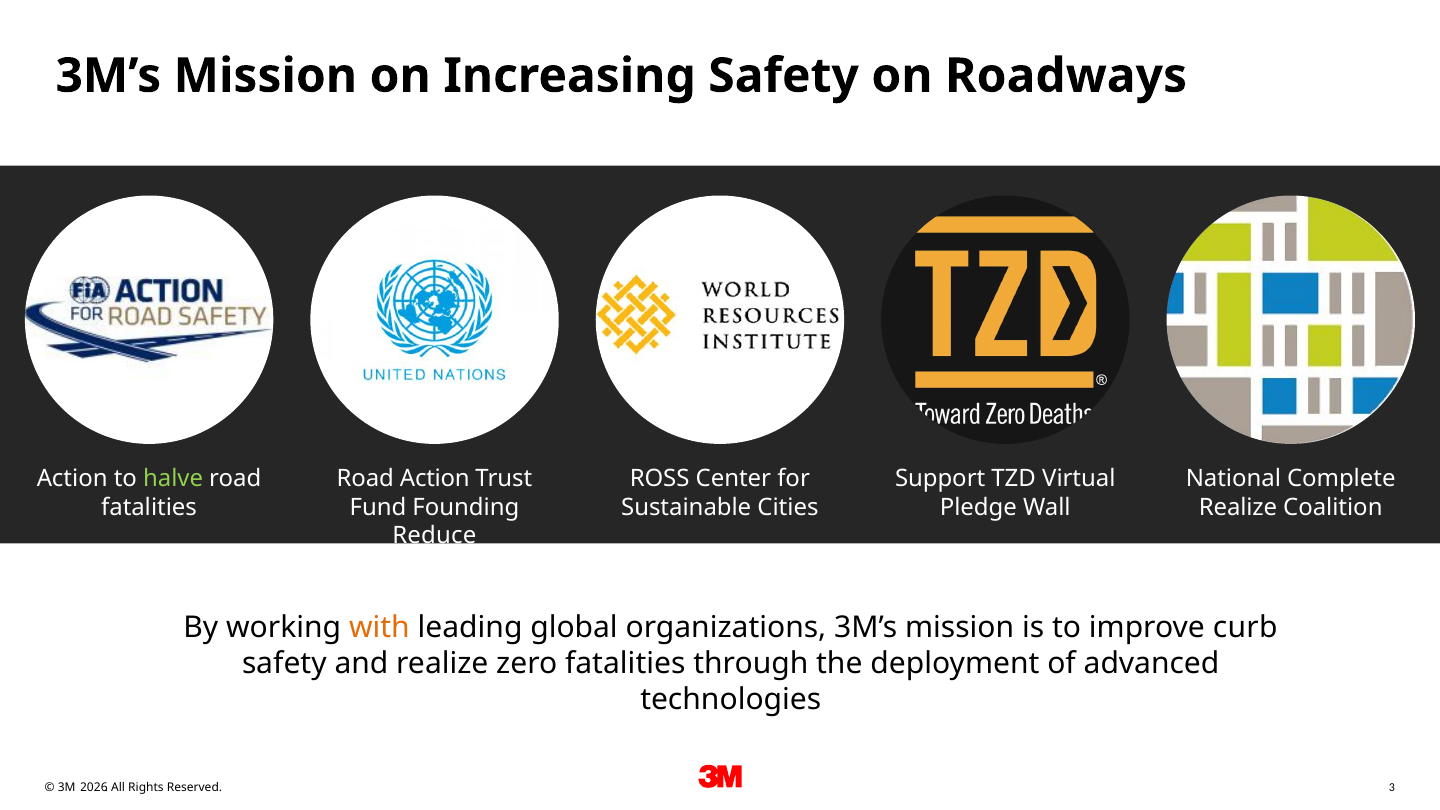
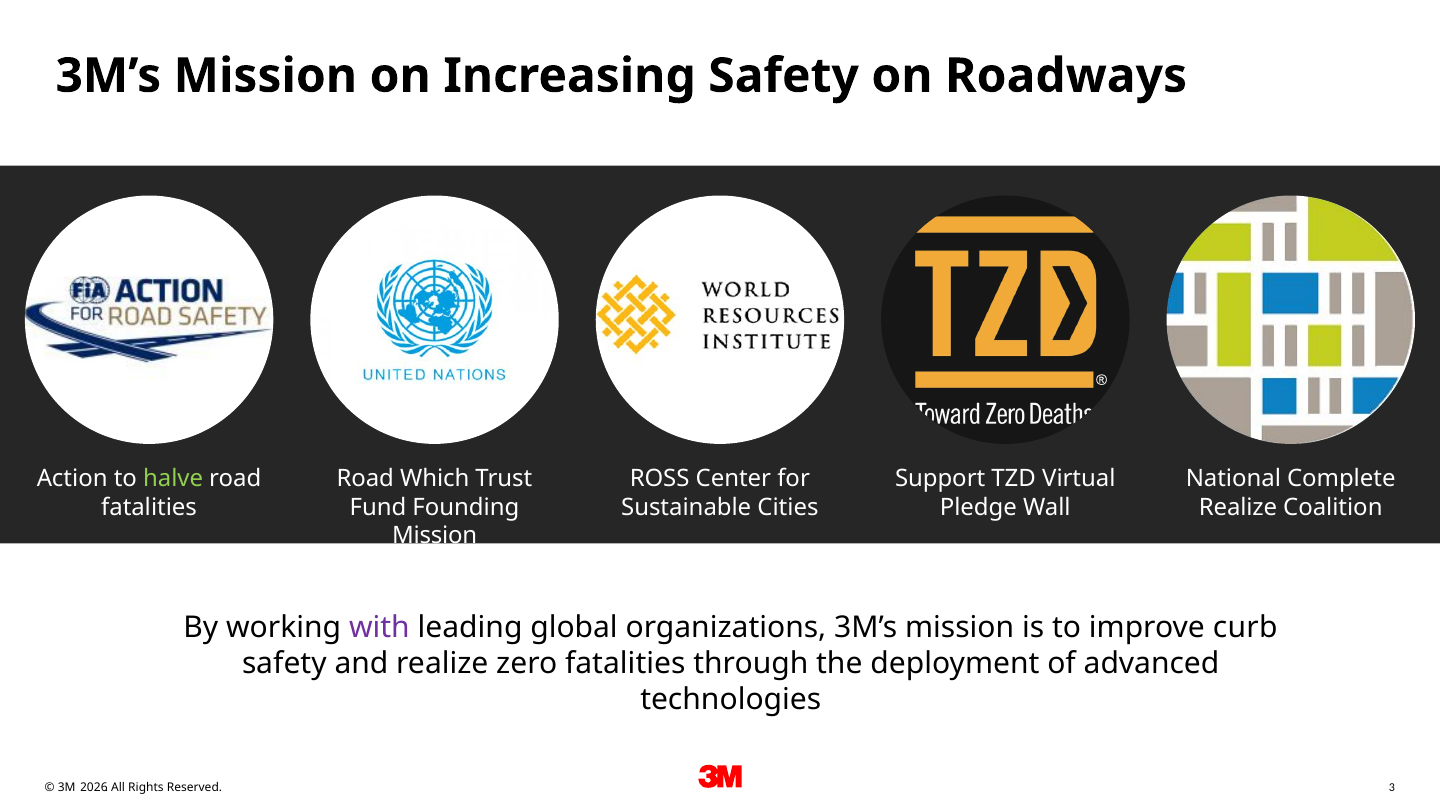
Road Action: Action -> Which (435, 478)
Reduce: Reduce -> Mission (435, 536)
with colour: orange -> purple (379, 628)
